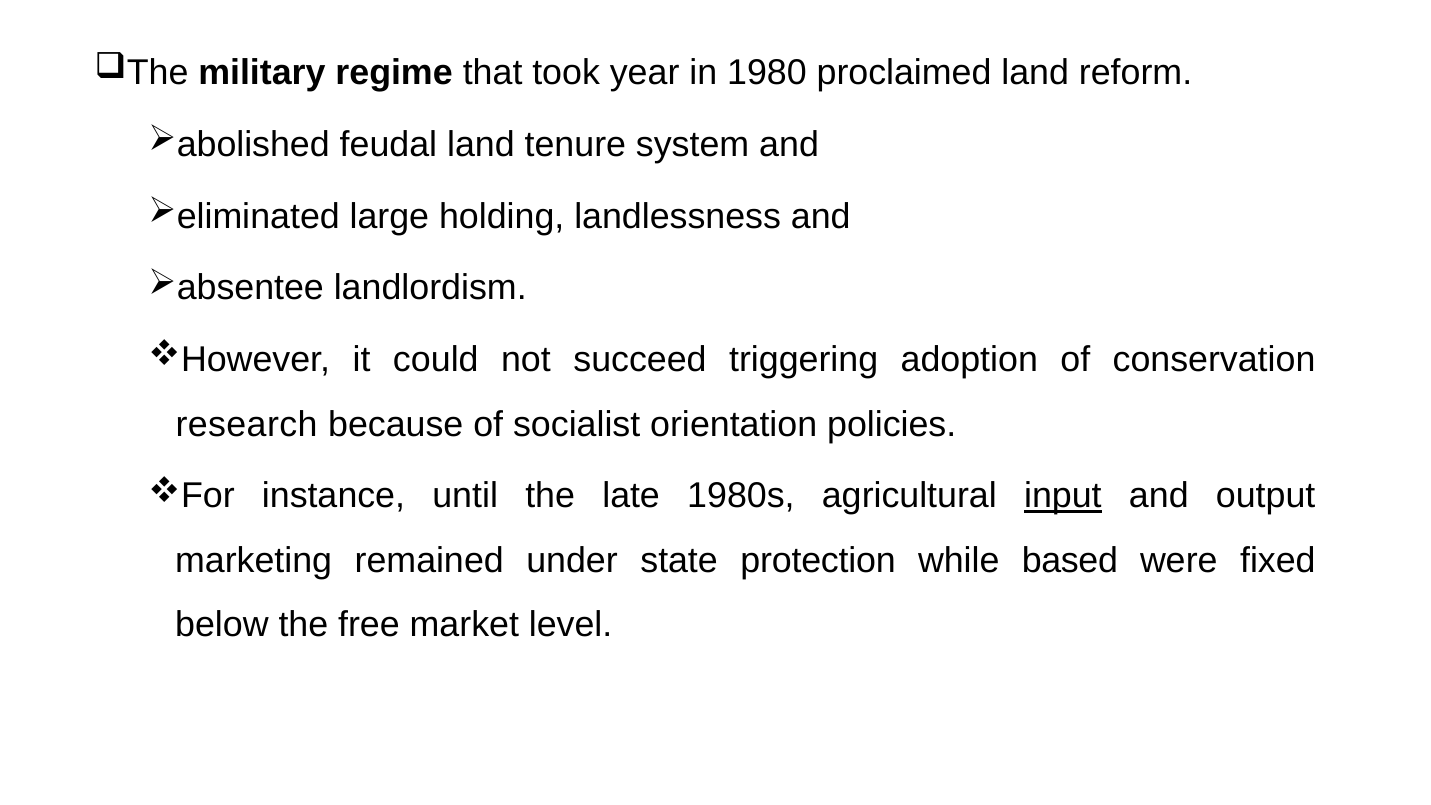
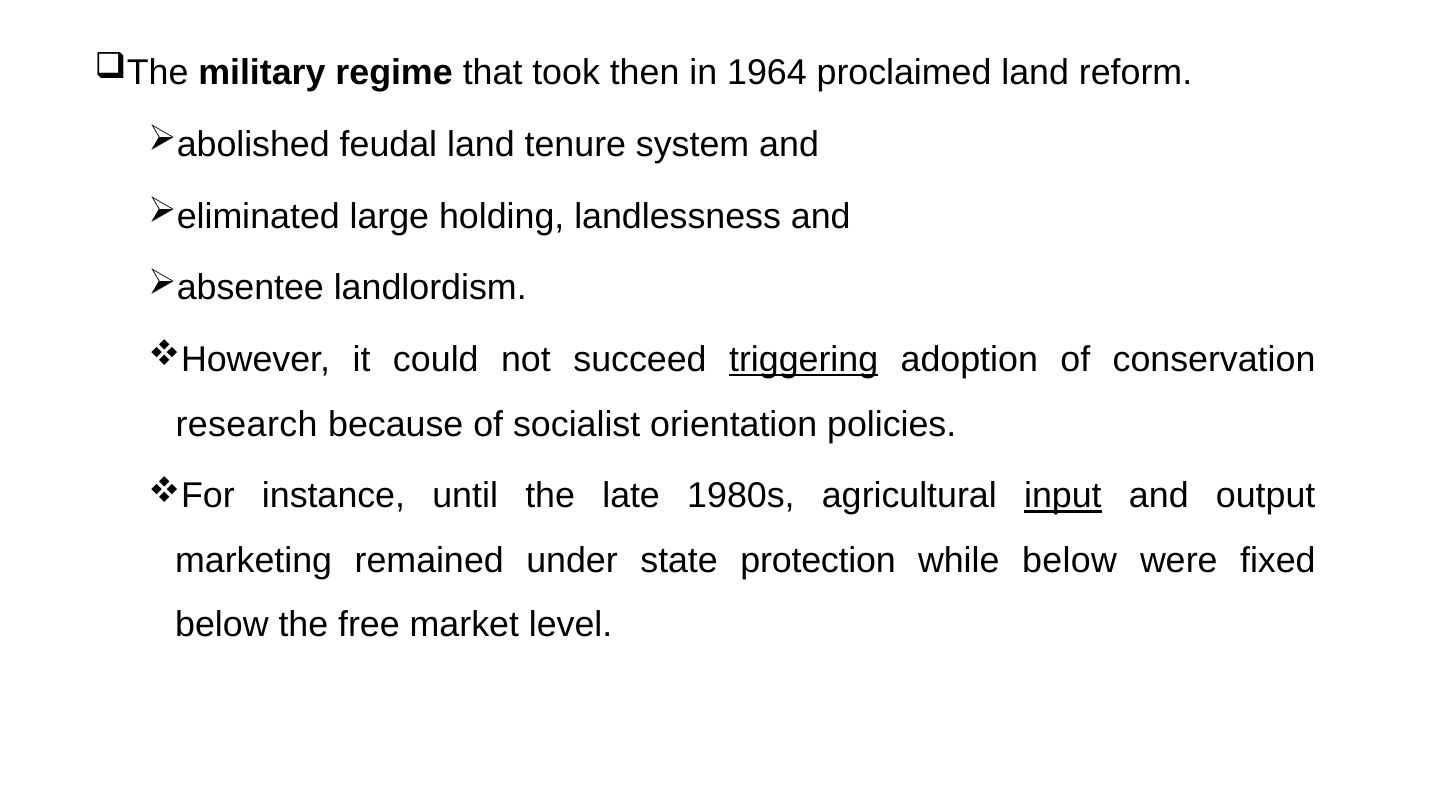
year: year -> then (645, 73)
1980: 1980 -> 1964 (767, 73)
triggering underline: none -> present (804, 360)
while based: based -> below (1070, 561)
